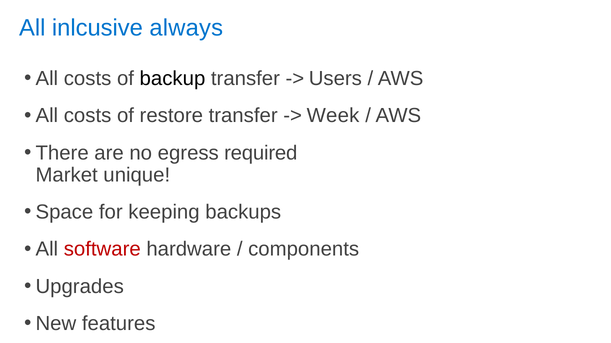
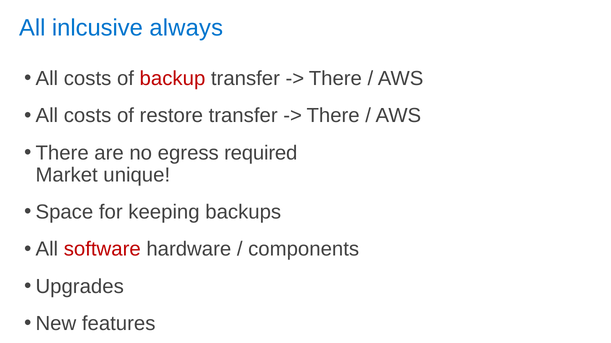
backup colour: black -> red (172, 79)
Users: Users -> There (335, 79)
Week: Week -> There (333, 116)
